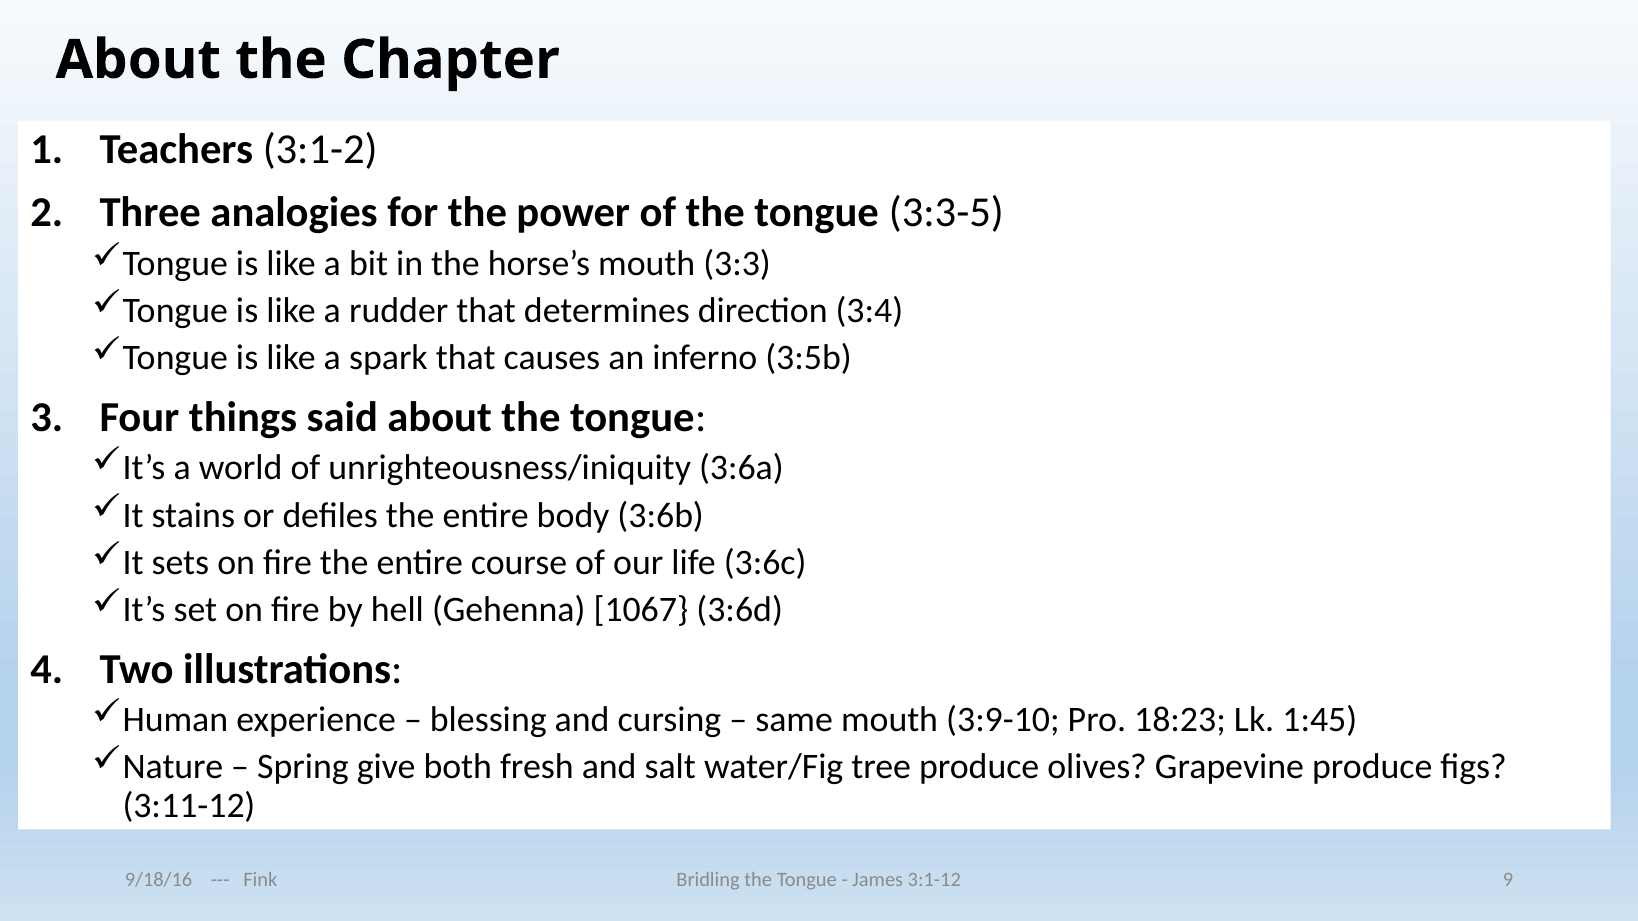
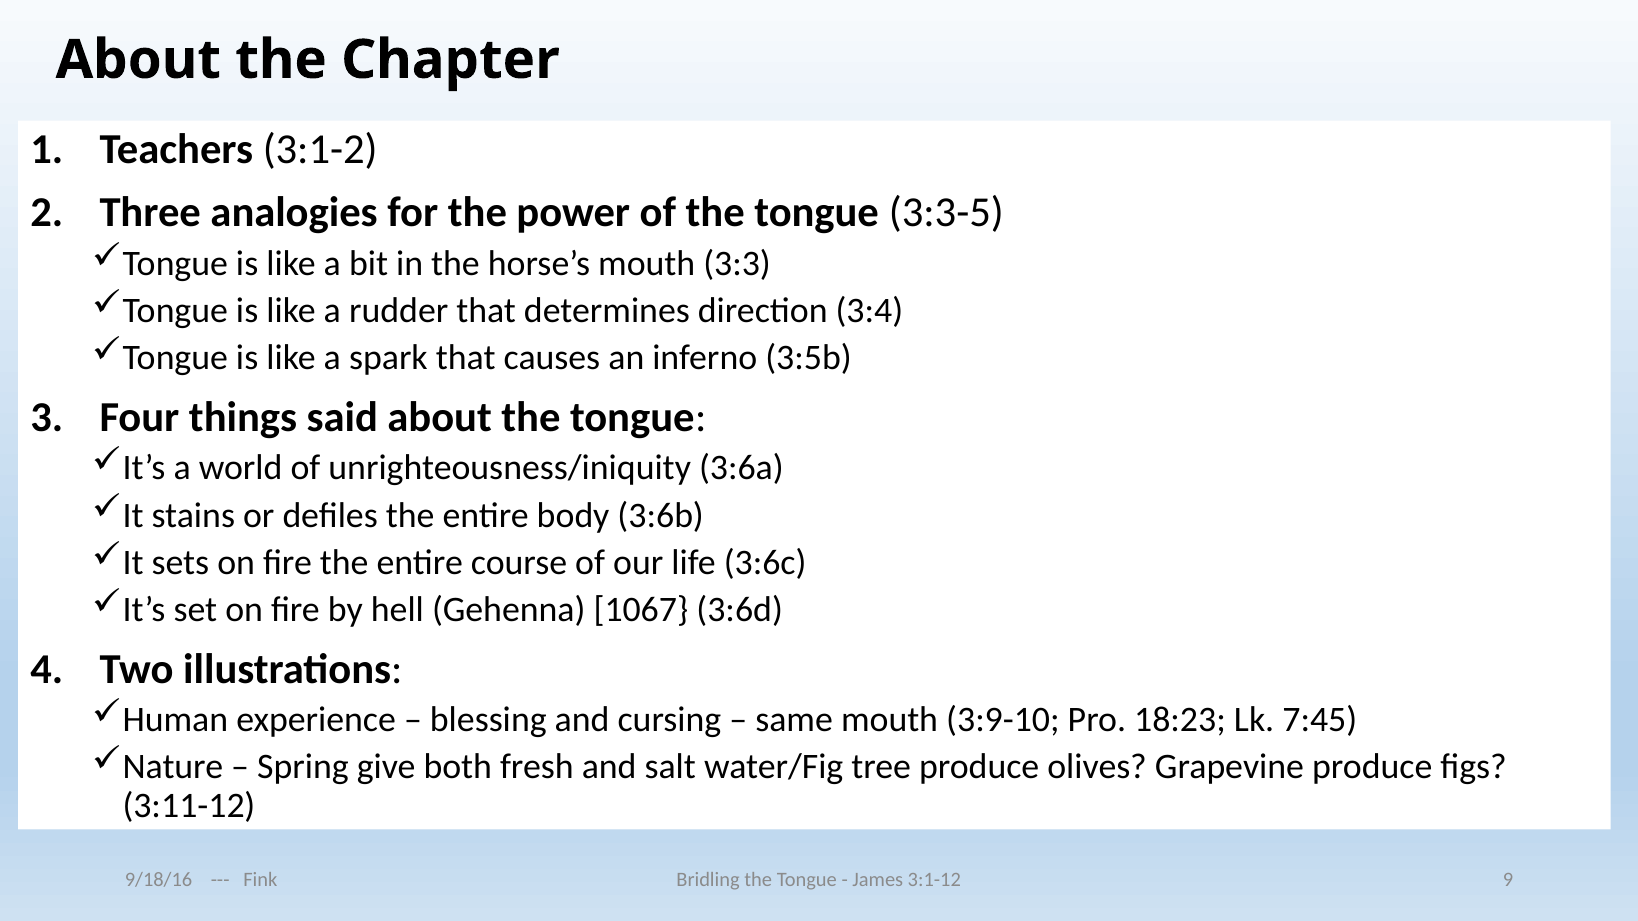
1:45: 1:45 -> 7:45 (1320, 720)
